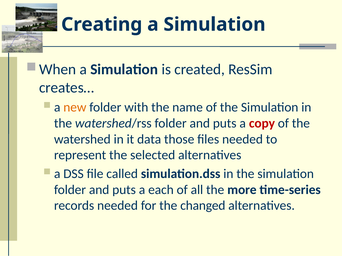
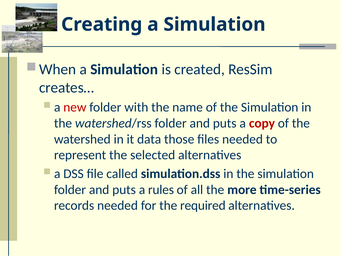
new colour: orange -> red (75, 107)
each: each -> rules (161, 190)
changed: changed -> required (203, 206)
